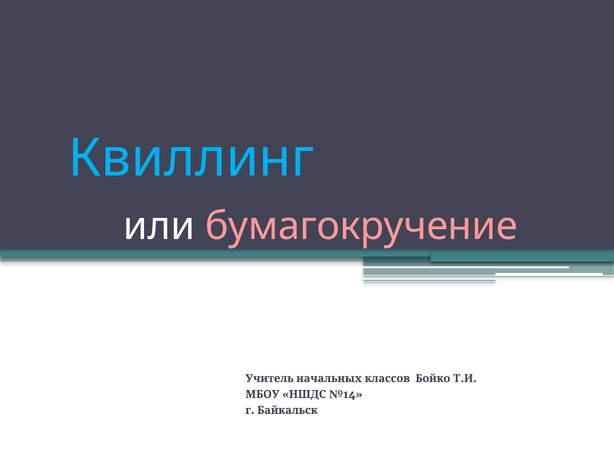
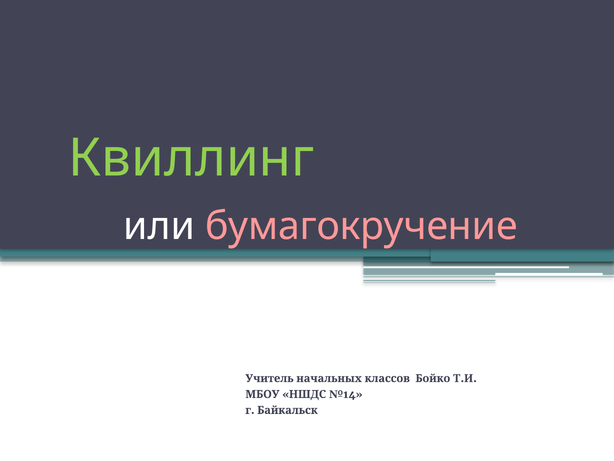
Квиллинг colour: light blue -> light green (191, 158)
